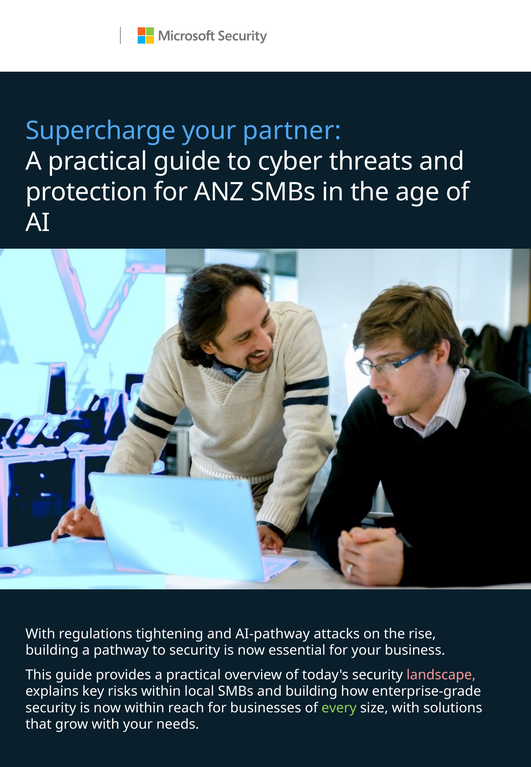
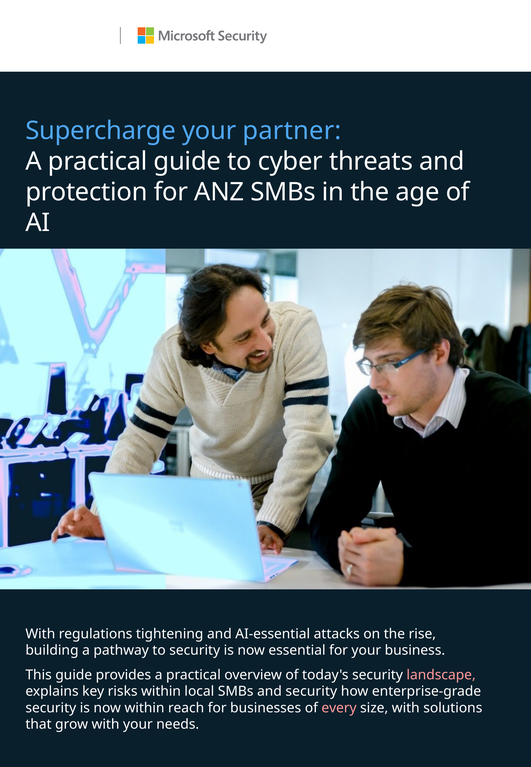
AI-pathway: AI-pathway -> AI-essential (273, 634)
and building: building -> security (311, 691)
every colour: light green -> pink (339, 708)
